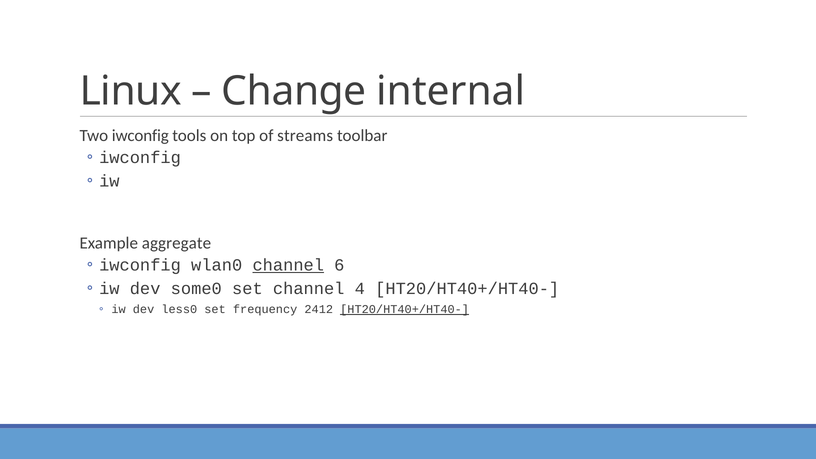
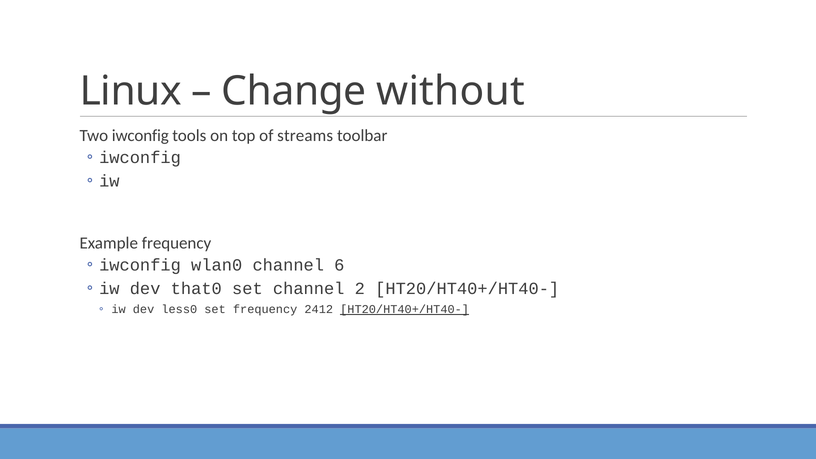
internal: internal -> without (451, 91)
Example aggregate: aggregate -> frequency (177, 243)
channel underline: present -> none (288, 265)
some0: some0 -> that0 (196, 289)
4: 4 -> 2 (360, 289)
